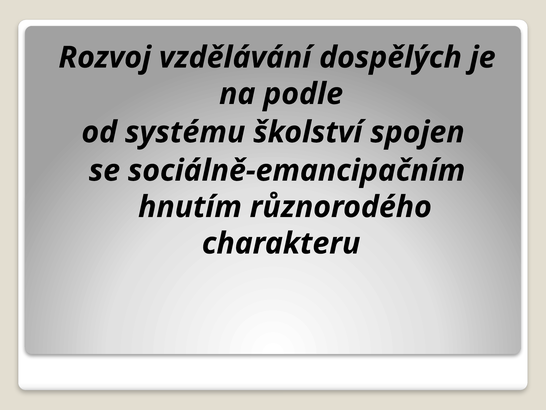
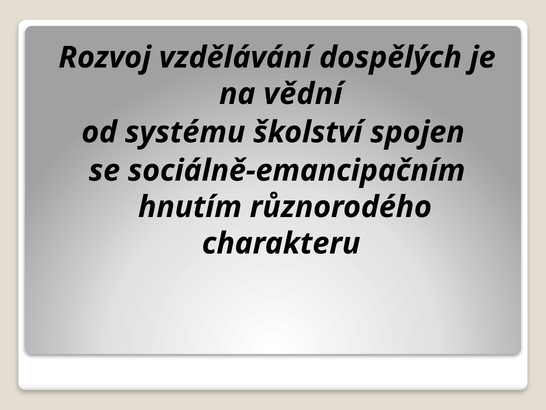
podle: podle -> vědní (303, 94)
